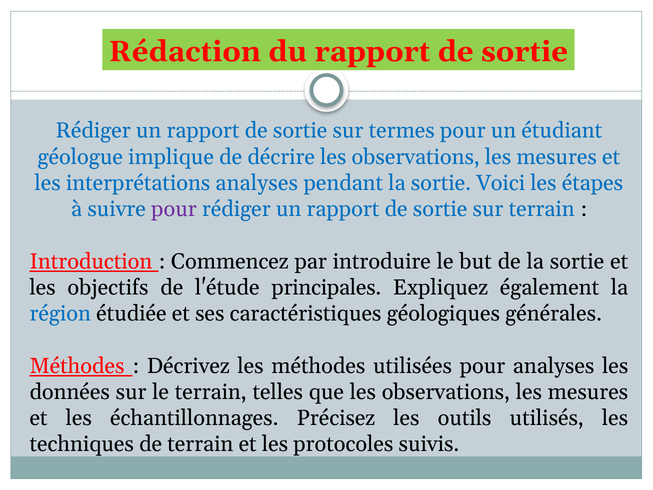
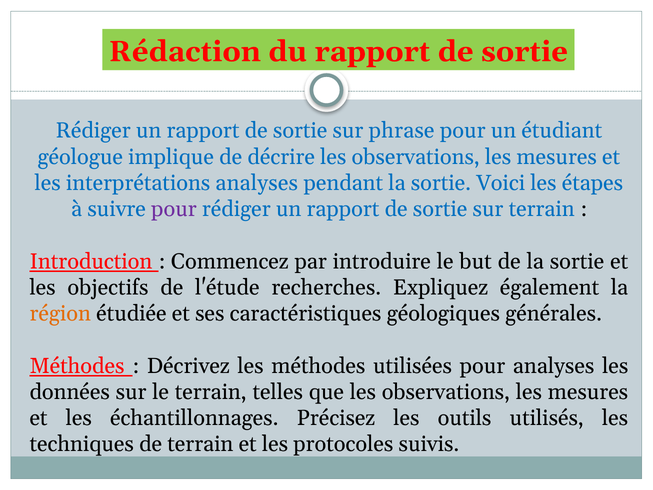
termes: termes -> phrase (402, 131)
principales: principales -> recherches (326, 287)
région colour: blue -> orange (60, 313)
